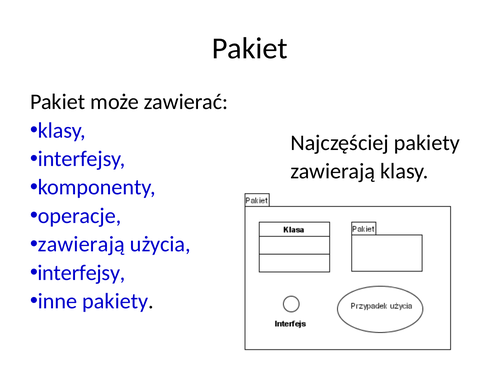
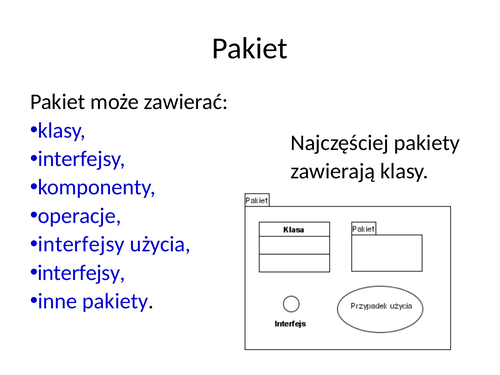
zawierają: zawierają -> interfejsy (81, 244)
